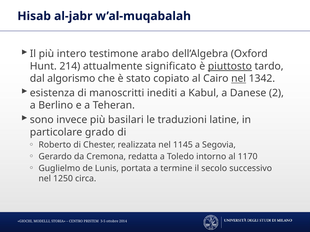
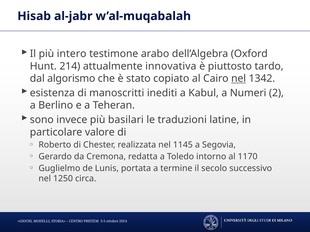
significato: significato -> innovativa (171, 66)
piuttosto underline: present -> none (230, 66)
Danese: Danese -> Numeri (248, 93)
grado: grado -> valore (100, 132)
